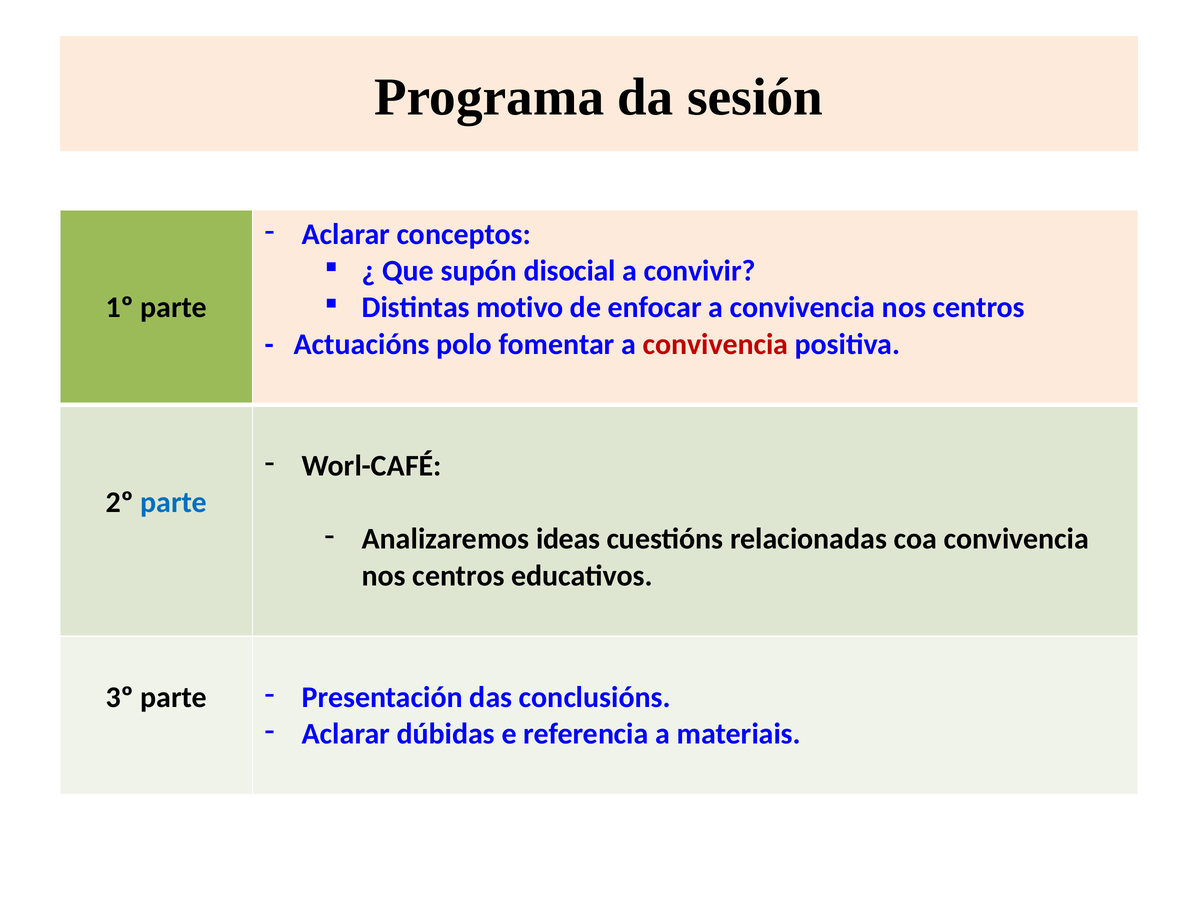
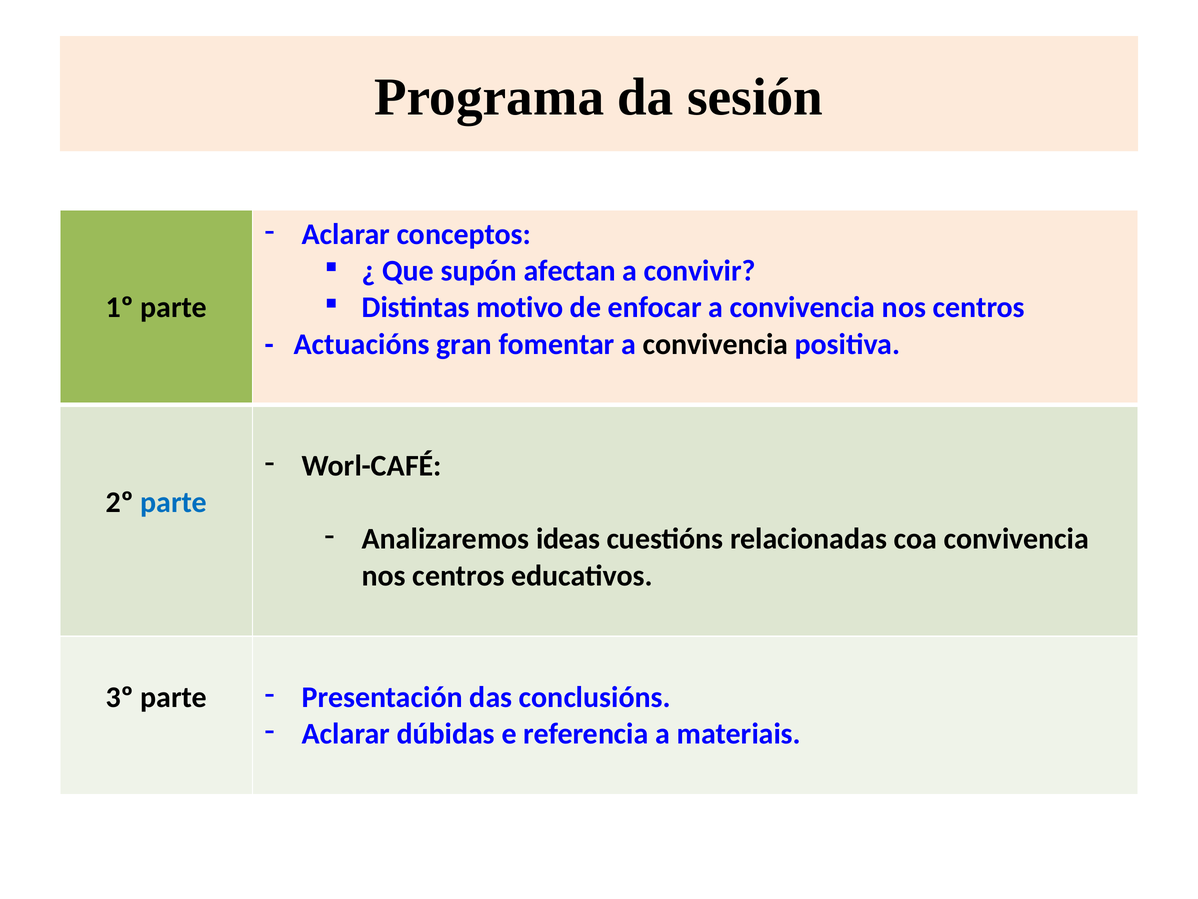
disocial: disocial -> afectan (570, 271)
polo: polo -> gran (464, 344)
convivencia colour: red -> black (715, 344)
